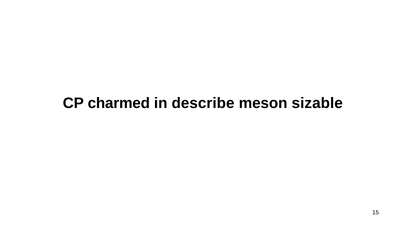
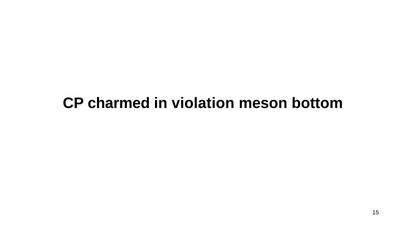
describe: describe -> violation (203, 103)
sizable: sizable -> bottom (317, 103)
